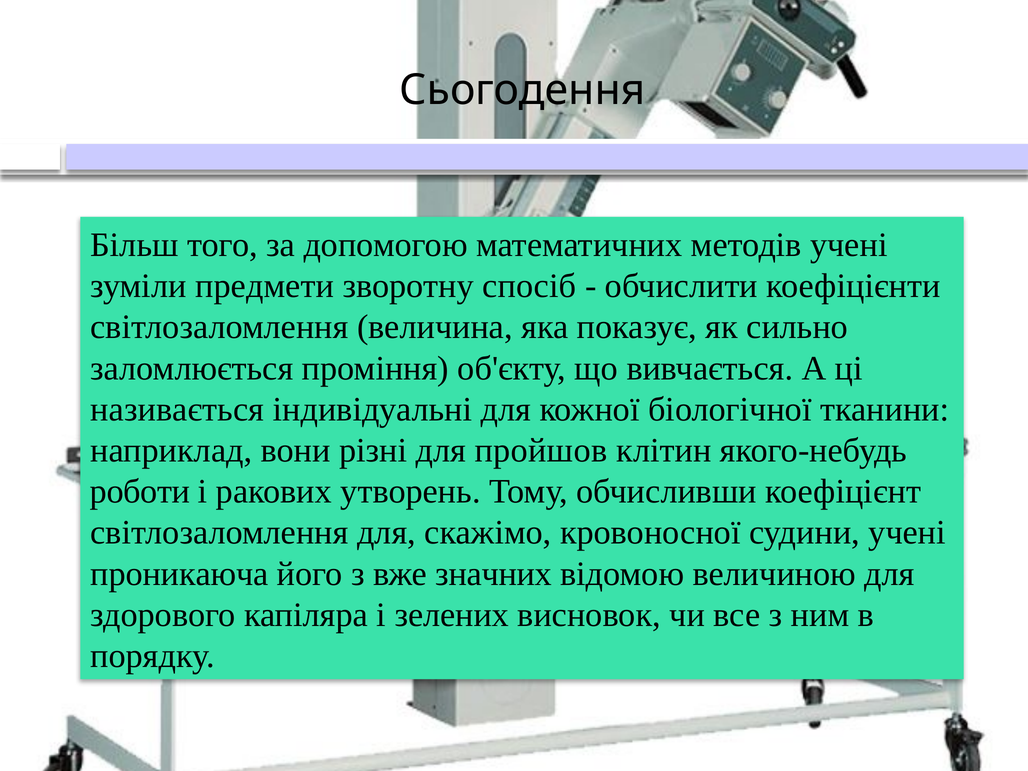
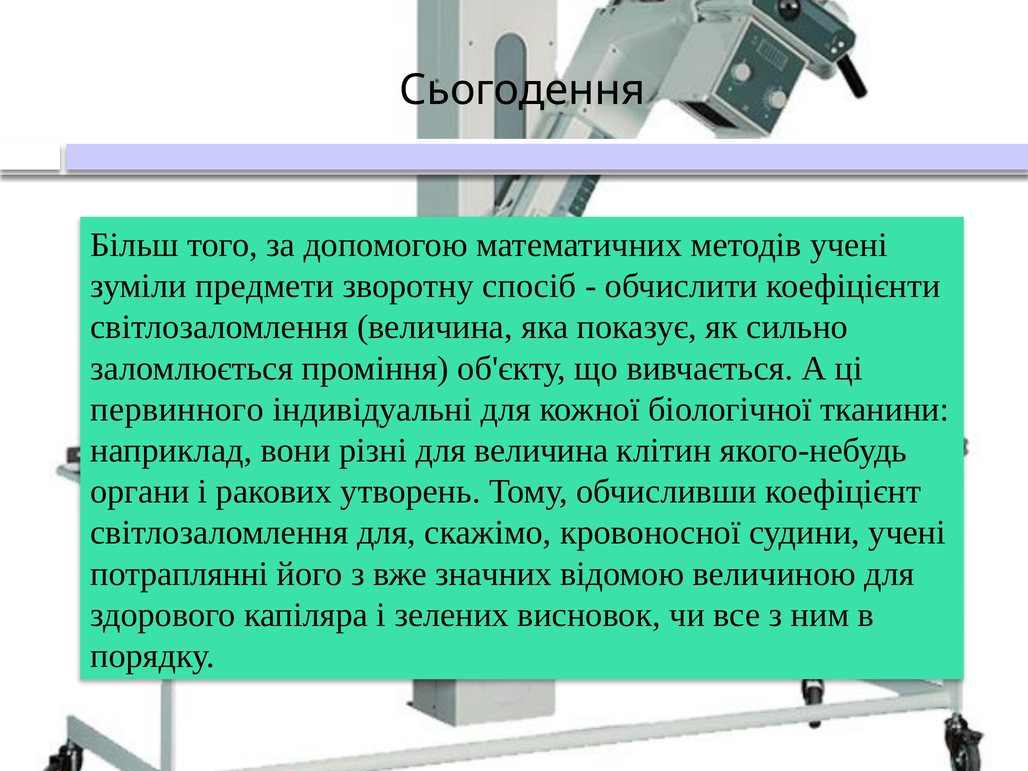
називається: називається -> первинного (177, 409)
для пройшов: пройшов -> величина (541, 450)
роботи: роботи -> органи (140, 492)
проникаюча: проникаюча -> потраплянні (179, 574)
